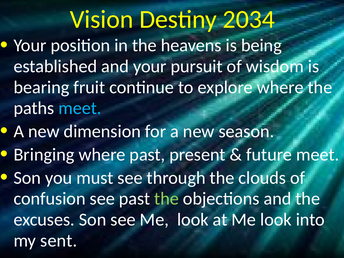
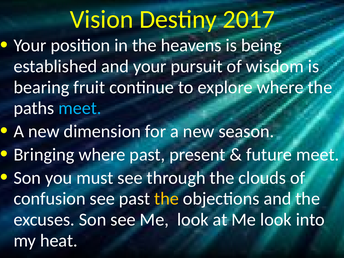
2034: 2034 -> 2017 (249, 19)
the colour: light green -> yellow (167, 199)
sent: sent -> heat (59, 241)
